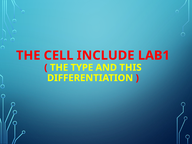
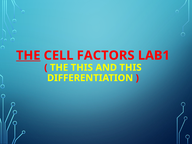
THE underline: none -> present (28, 55)
INCLUDE: INCLUDE -> FACTORS (106, 55)
THE TYPE: TYPE -> THIS (82, 68)
